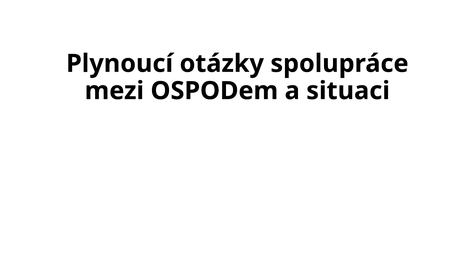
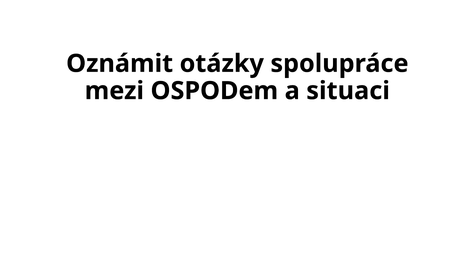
Plynoucí: Plynoucí -> Oznámit (120, 64)
